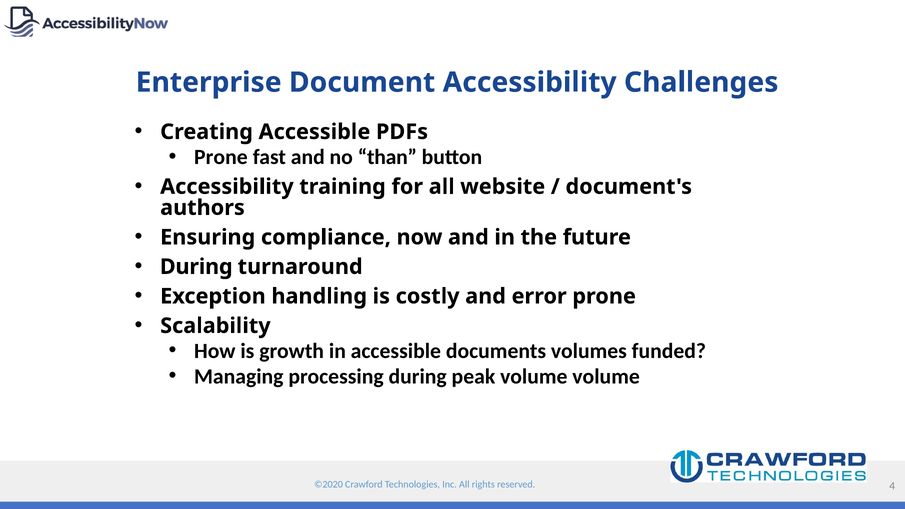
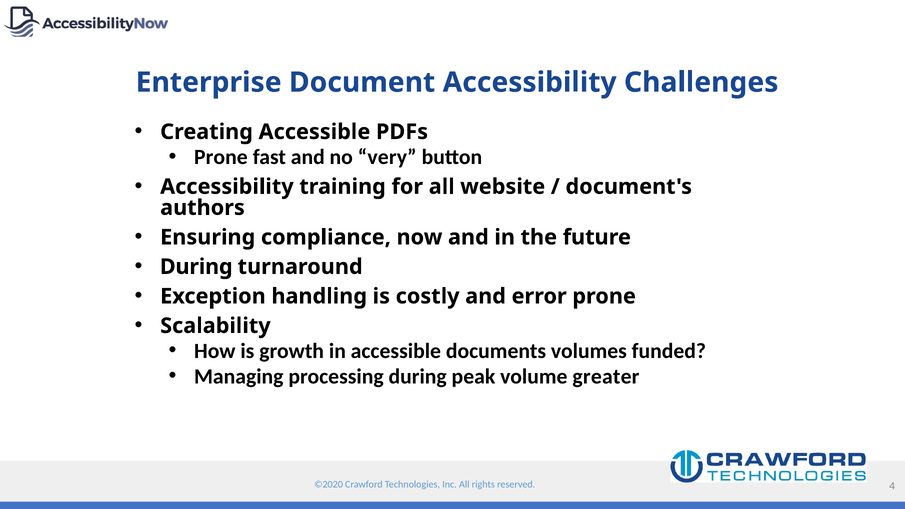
than: than -> very (387, 157)
volume volume: volume -> greater (606, 376)
